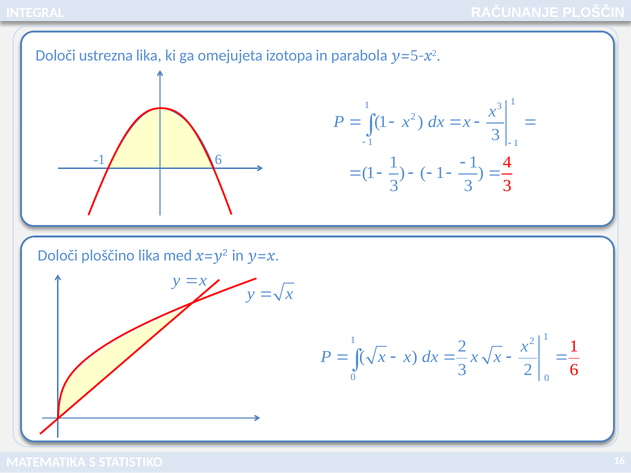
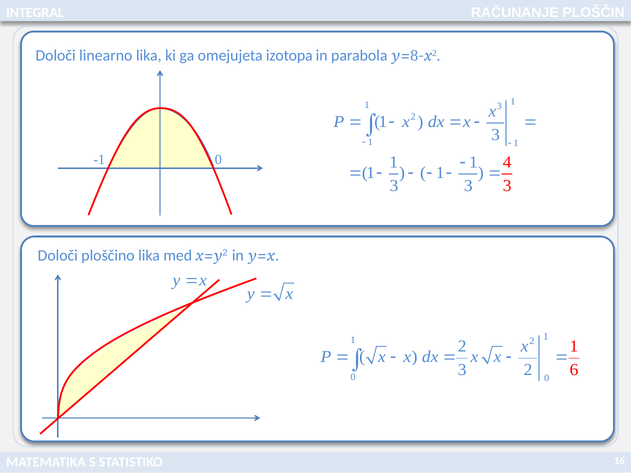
ustrezna: ustrezna -> linearno (106, 56)
5: 5 -> 8 (414, 56)
-1 6: 6 -> 0 (218, 160)
